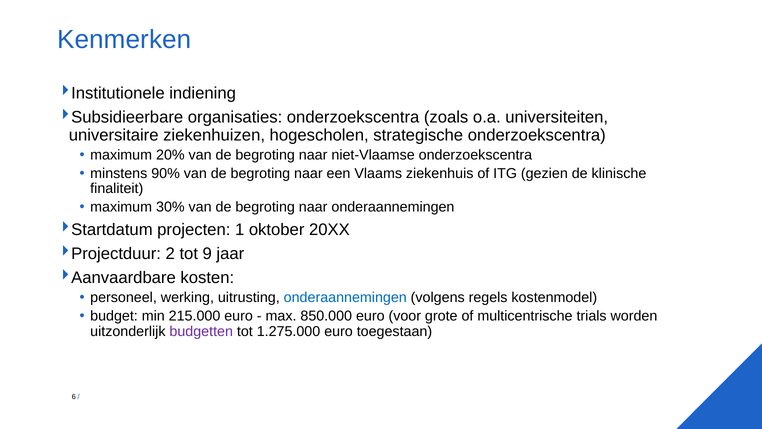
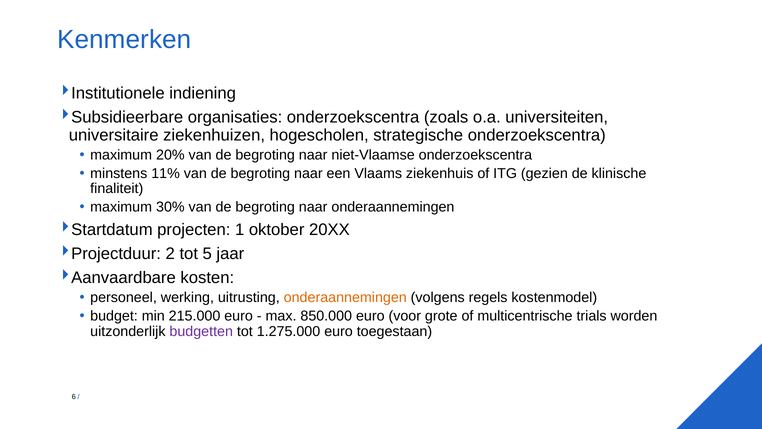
90%: 90% -> 11% (166, 173)
9: 9 -> 5 (207, 254)
onderaannemingen colour: blue -> orange (345, 297)
